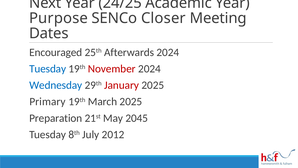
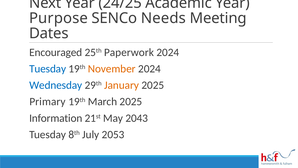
Closer: Closer -> Needs (163, 18)
Afterwards: Afterwards -> Paperwork (129, 52)
November colour: red -> orange (112, 69)
January colour: red -> orange (122, 85)
Preparation: Preparation -> Information (56, 118)
2045: 2045 -> 2043 (137, 118)
2012: 2012 -> 2053 (113, 134)
